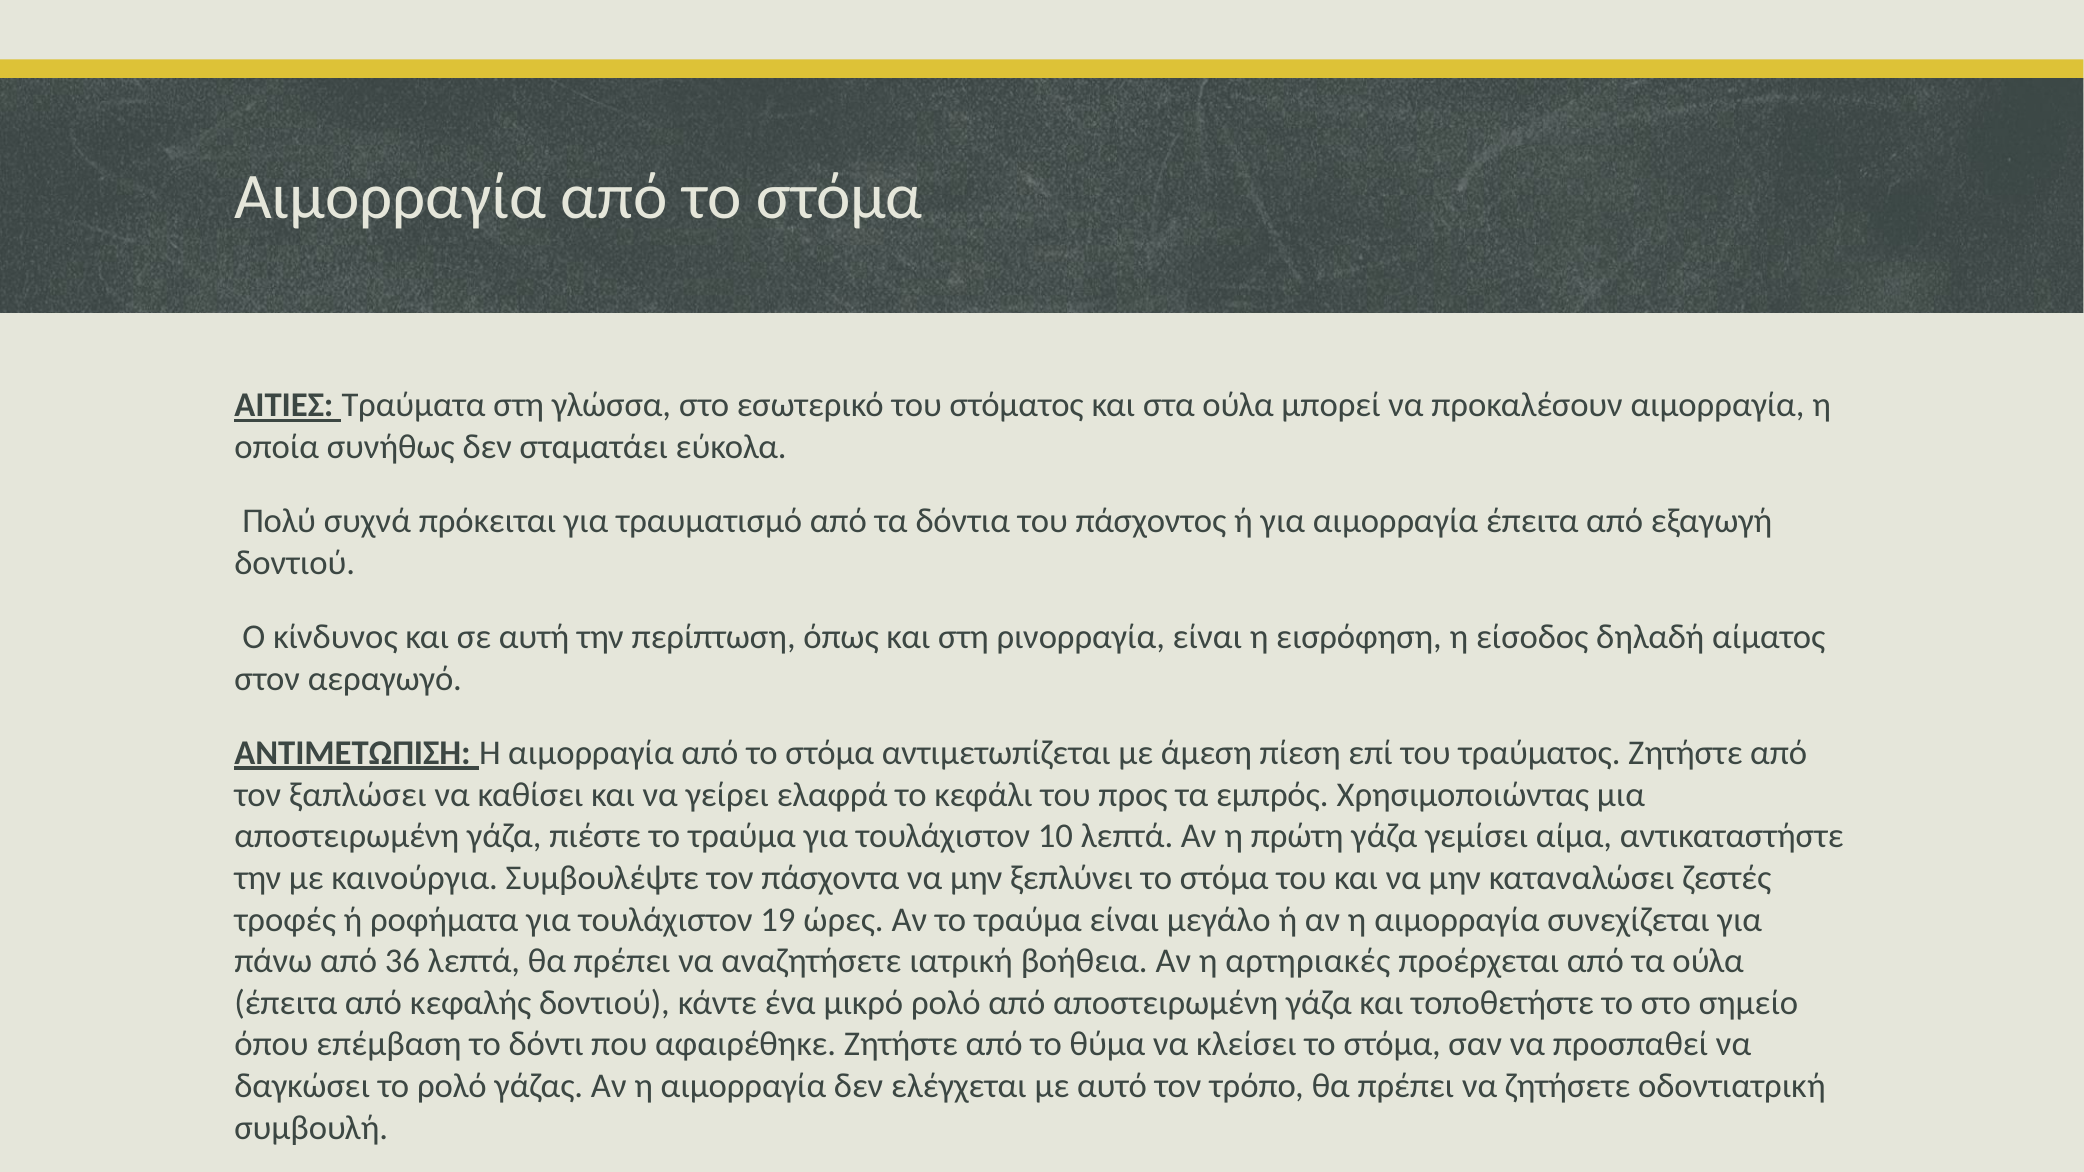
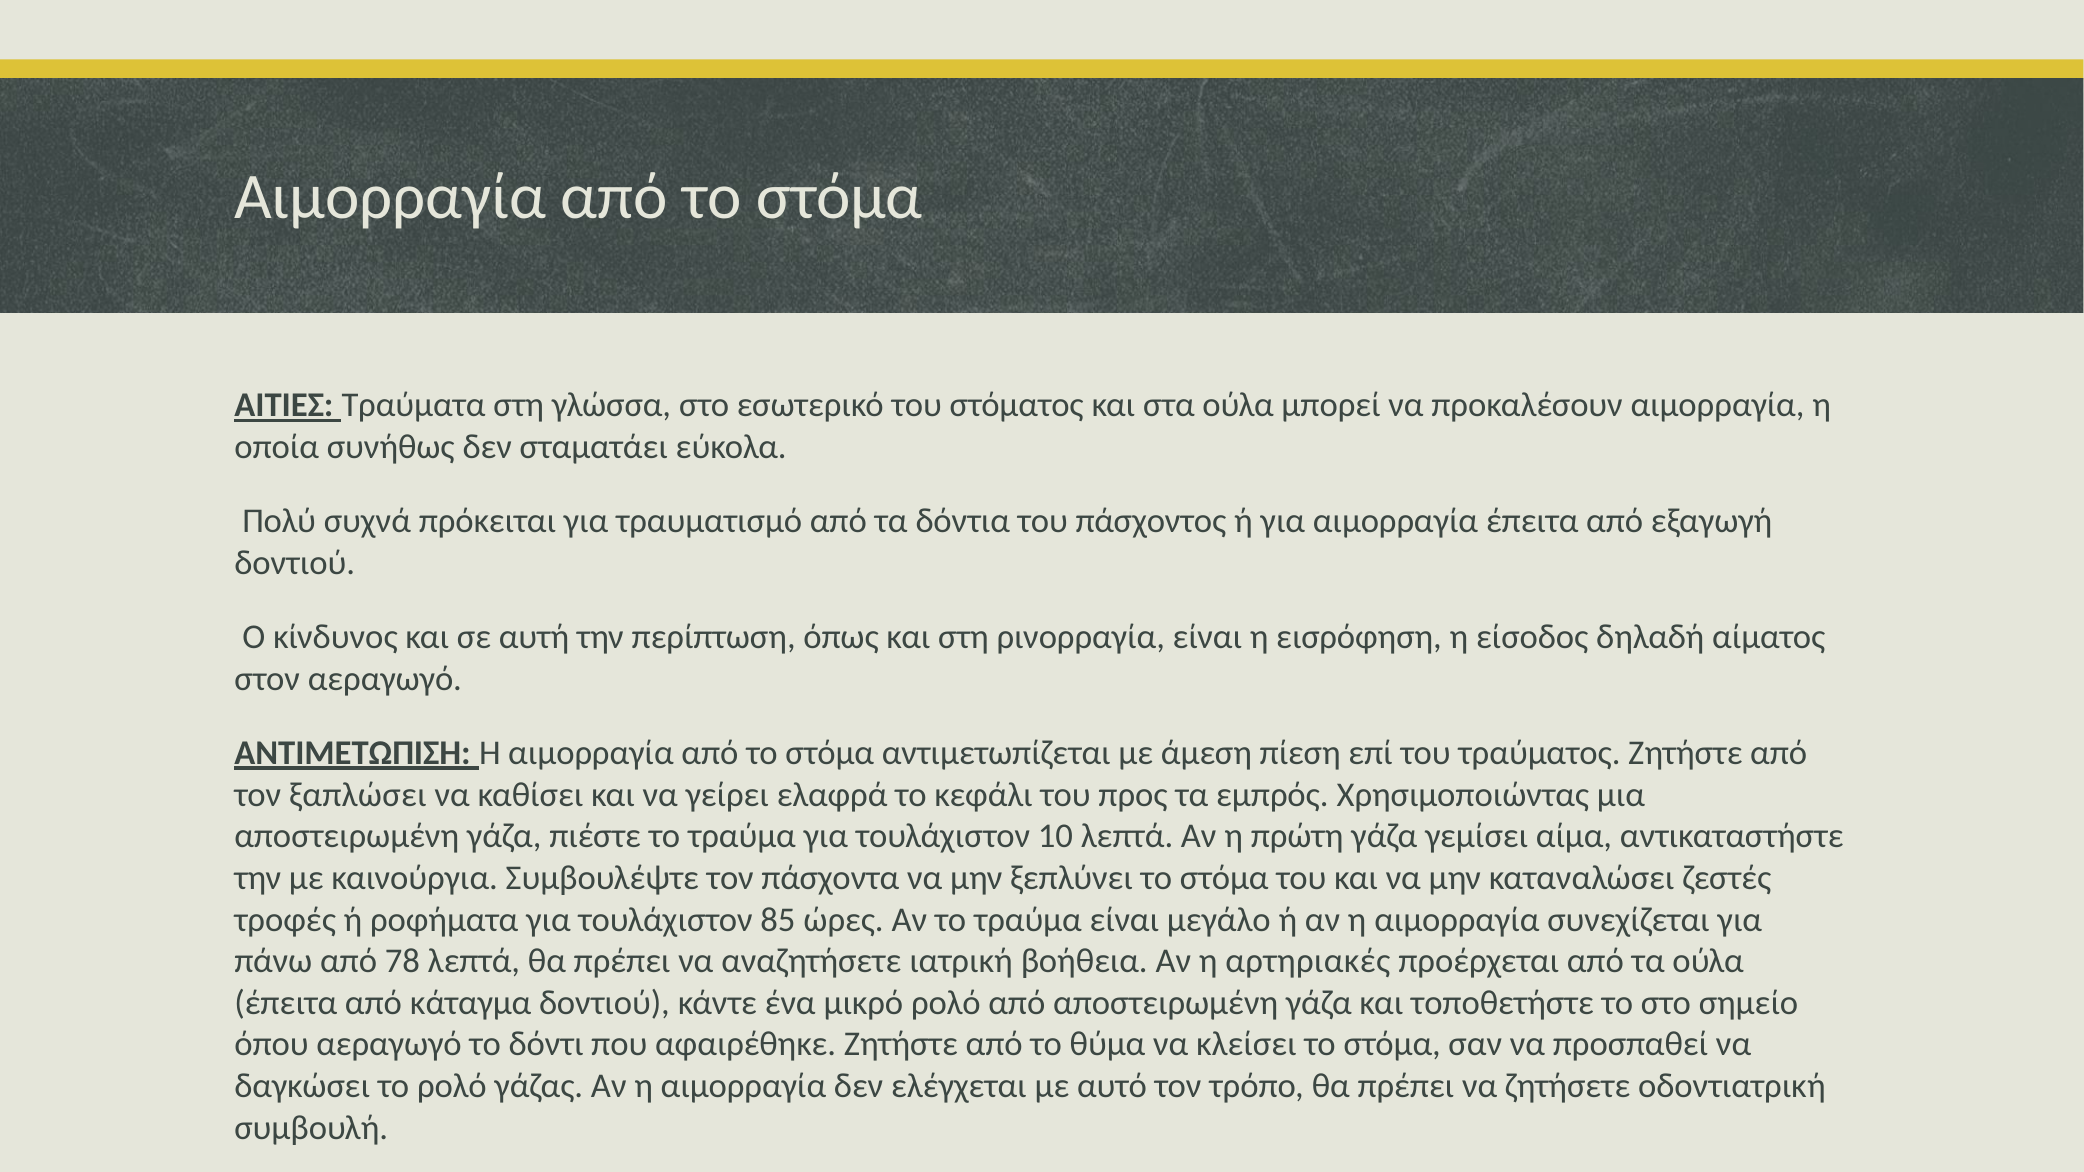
19: 19 -> 85 (778, 920)
36: 36 -> 78 (402, 961)
κεφαλής: κεφαλής -> κάταγμα (471, 1003)
όπου επέμβαση: επέμβαση -> αεραγωγό (389, 1045)
